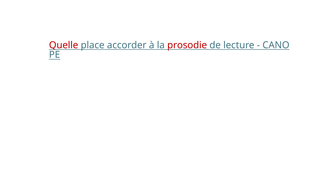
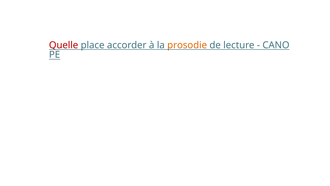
prosodie colour: red -> orange (187, 45)
